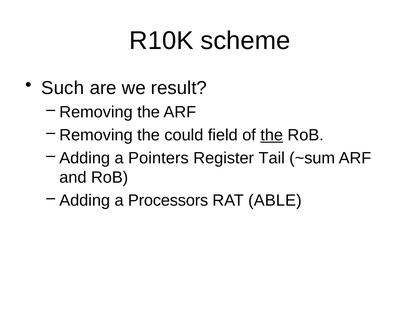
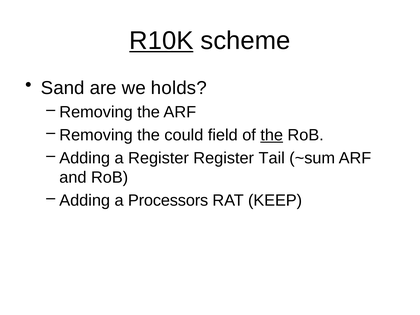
R10K underline: none -> present (161, 41)
Such: Such -> Sand (63, 88)
result: result -> holds (179, 88)
a Pointers: Pointers -> Register (159, 158)
ABLE: ABLE -> KEEP (275, 200)
